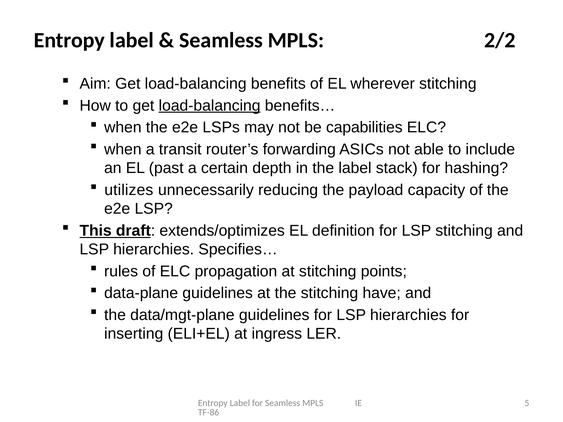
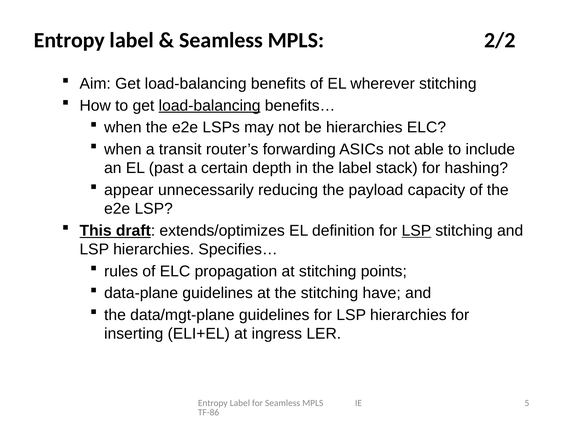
be capabilities: capabilities -> hierarchies (364, 127)
utilizes: utilizes -> appear (129, 190)
LSP underline: none -> present (416, 231)
